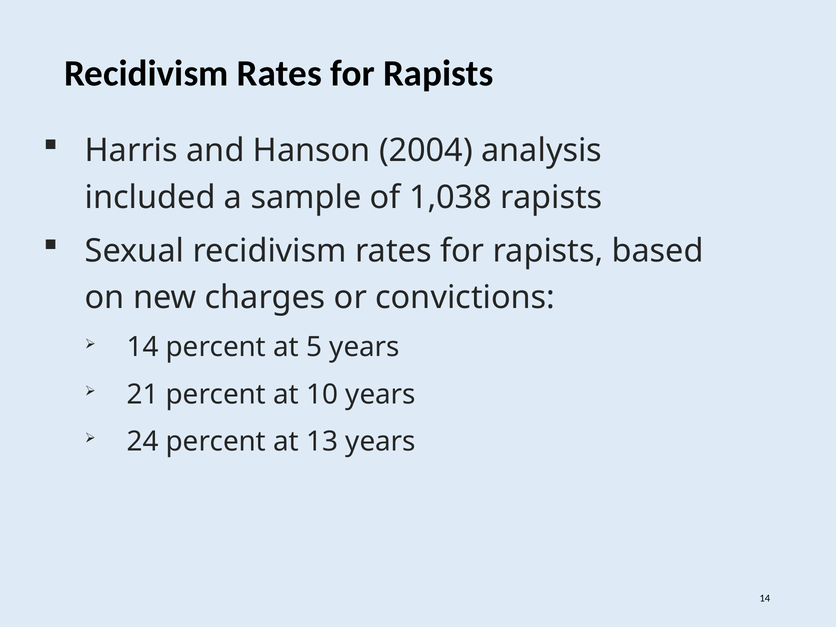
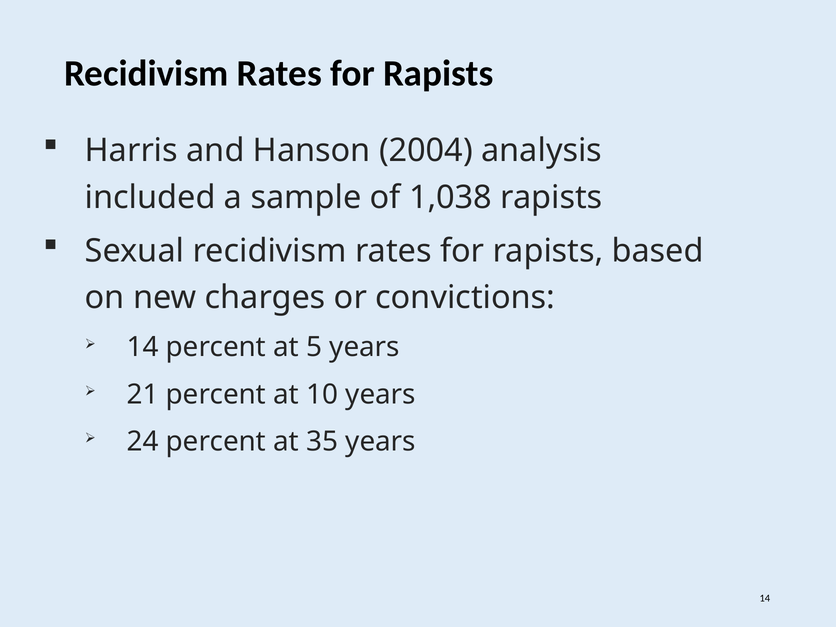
13: 13 -> 35 (322, 441)
